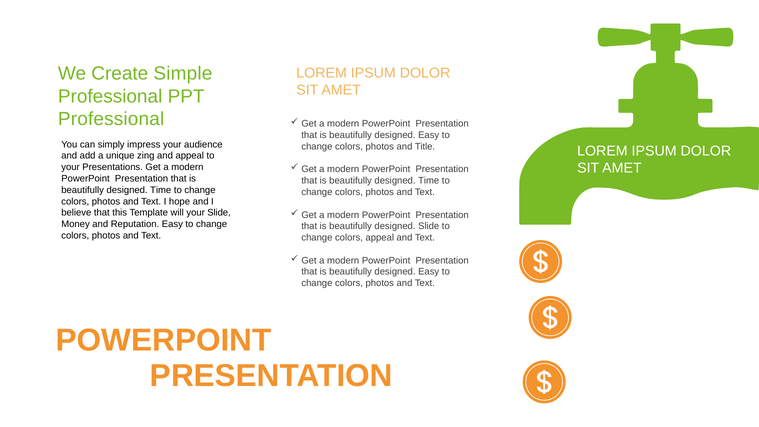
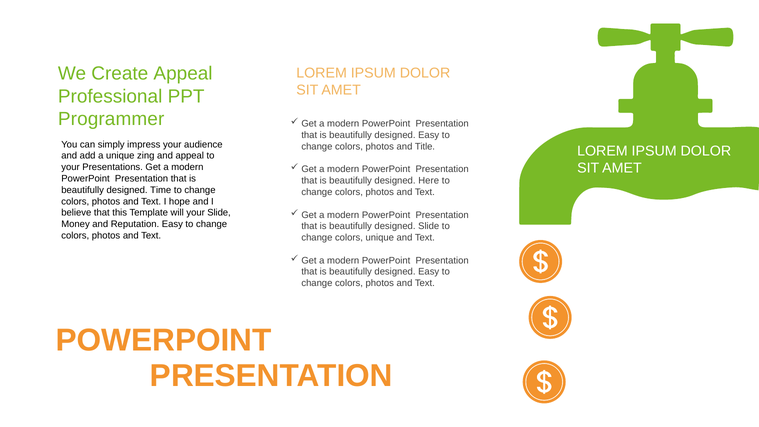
Create Simple: Simple -> Appeal (183, 73)
Professional: Professional -> Programmer (111, 119)
Time: Time -> Here (429, 181)
colors appeal: appeal -> unique (380, 238)
